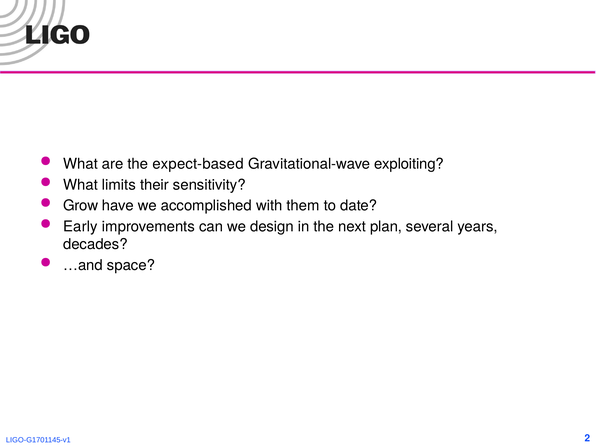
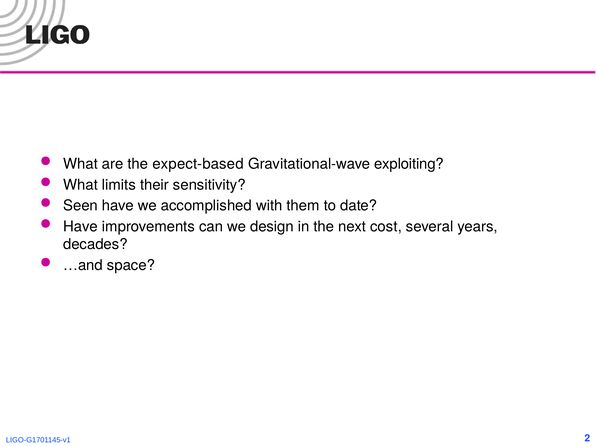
Grow: Grow -> Seen (81, 206)
Early: Early -> Have (81, 227)
plan: plan -> cost (386, 227)
